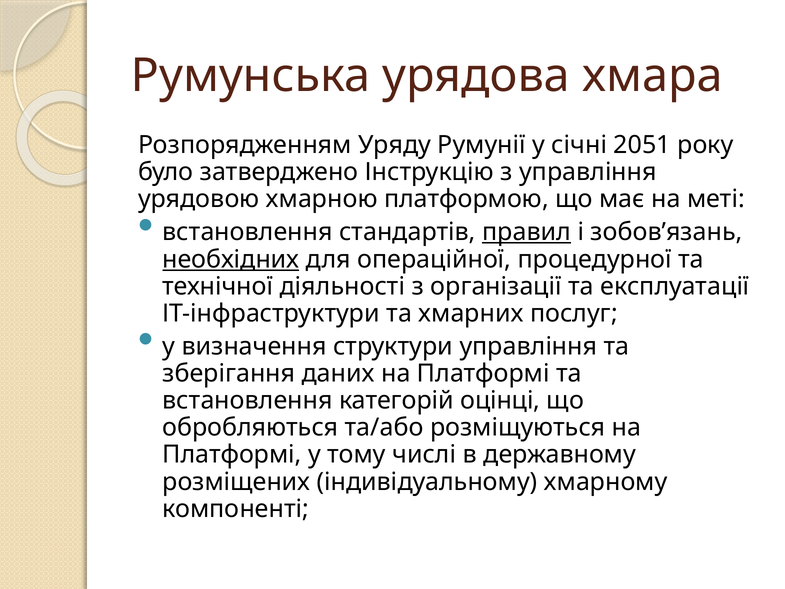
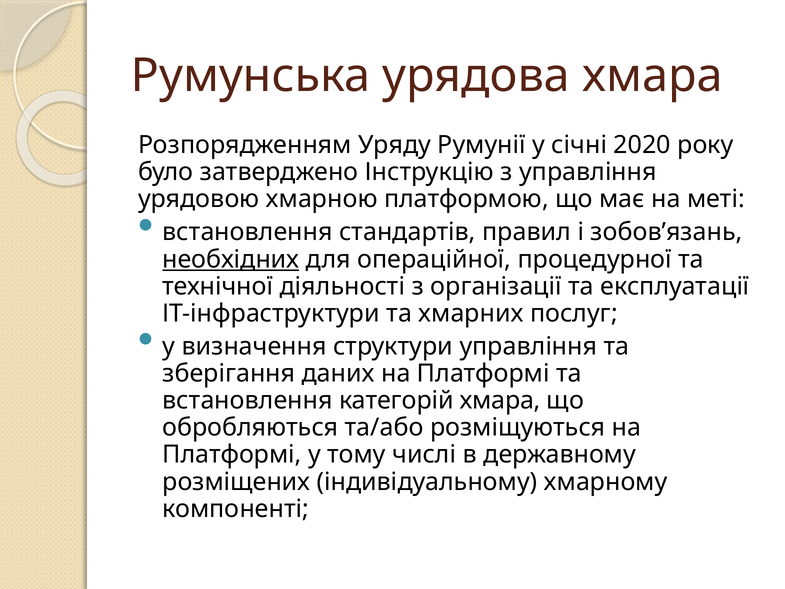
2051: 2051 -> 2020 (642, 145)
правил underline: present -> none (527, 232)
категорій оцінці: оцінці -> хмара (500, 400)
